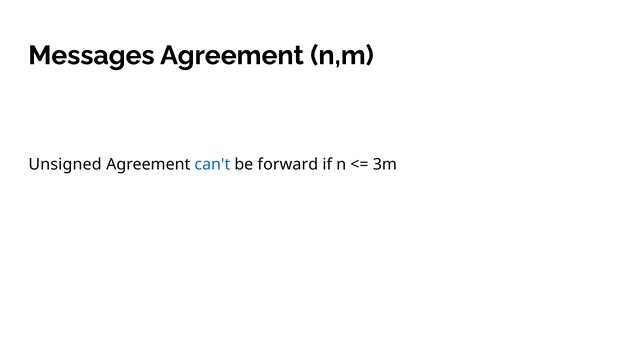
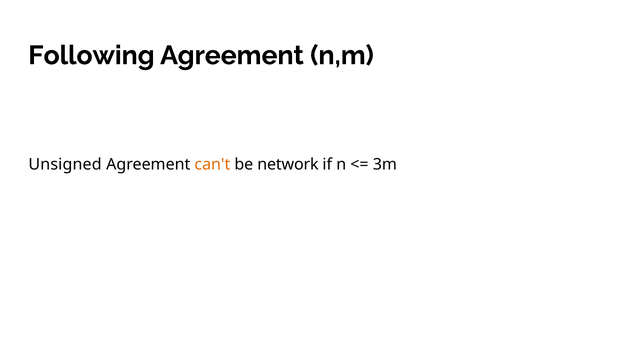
Messages: Messages -> Following (91, 55)
can't colour: blue -> orange (212, 165)
forward: forward -> network (288, 165)
